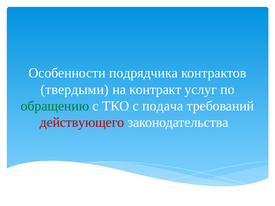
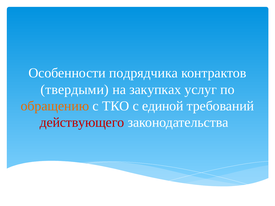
контракт: контракт -> закупках (155, 90)
обращению colour: green -> orange (55, 106)
подача: подача -> единой (163, 106)
